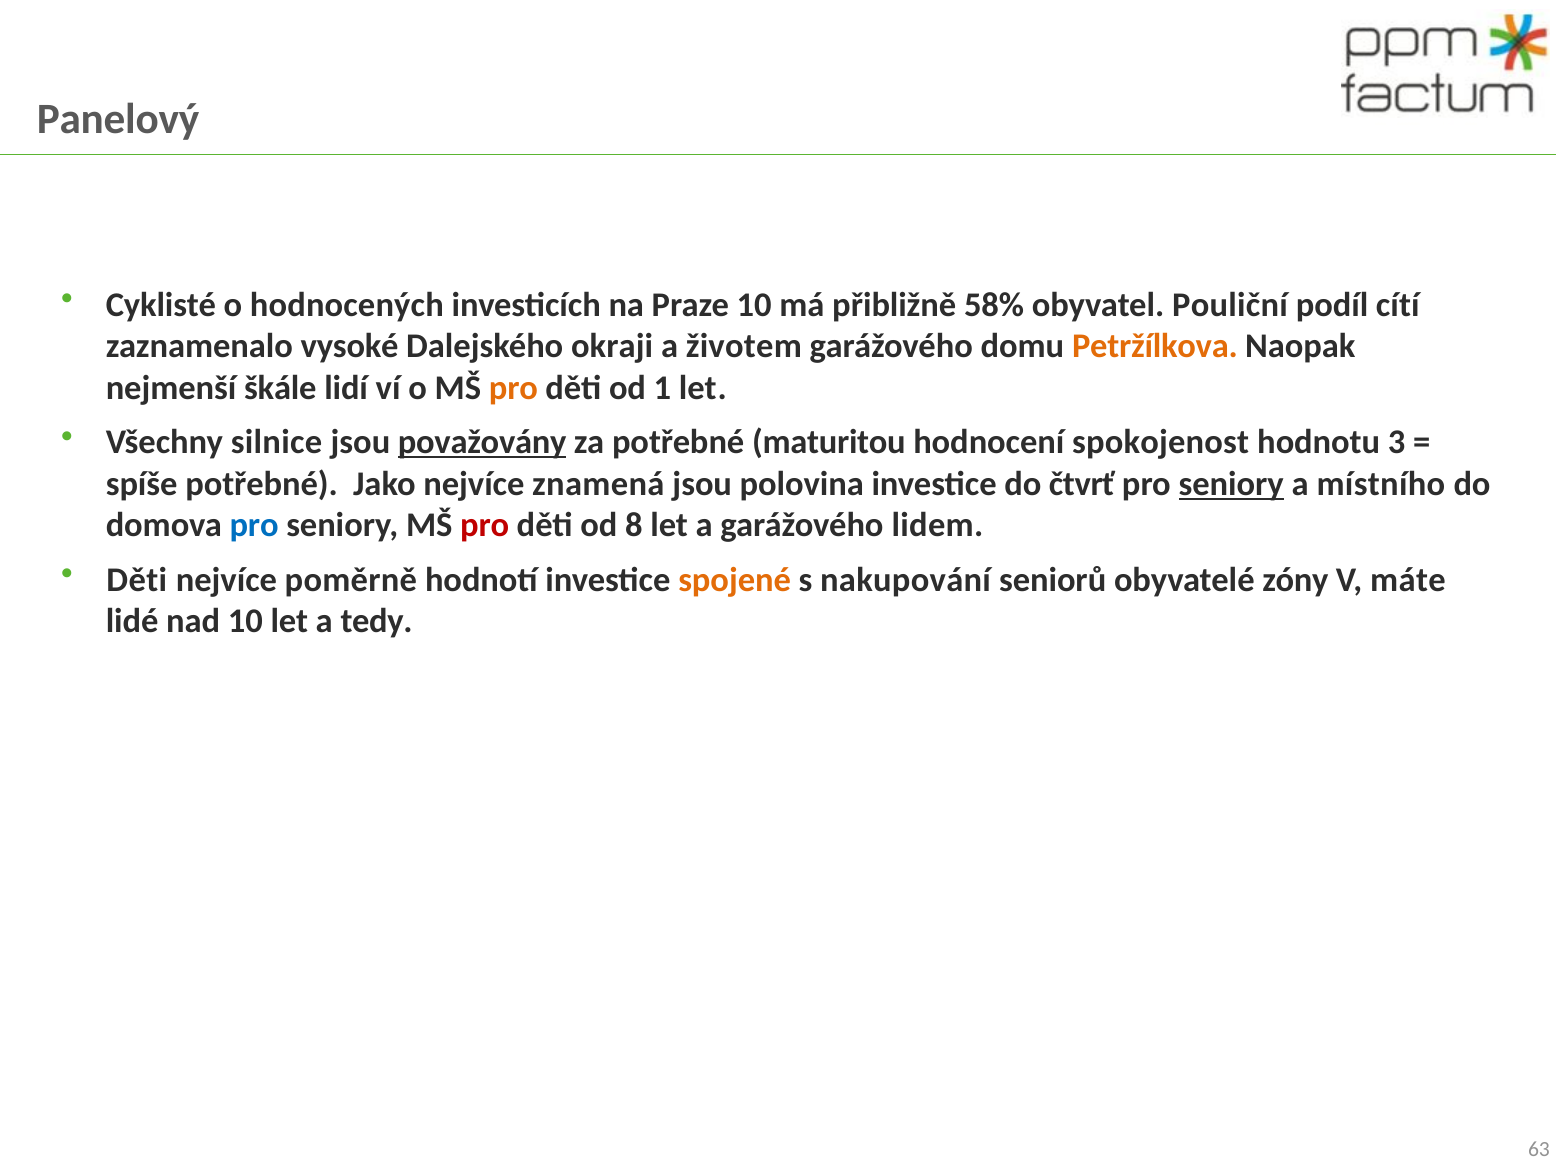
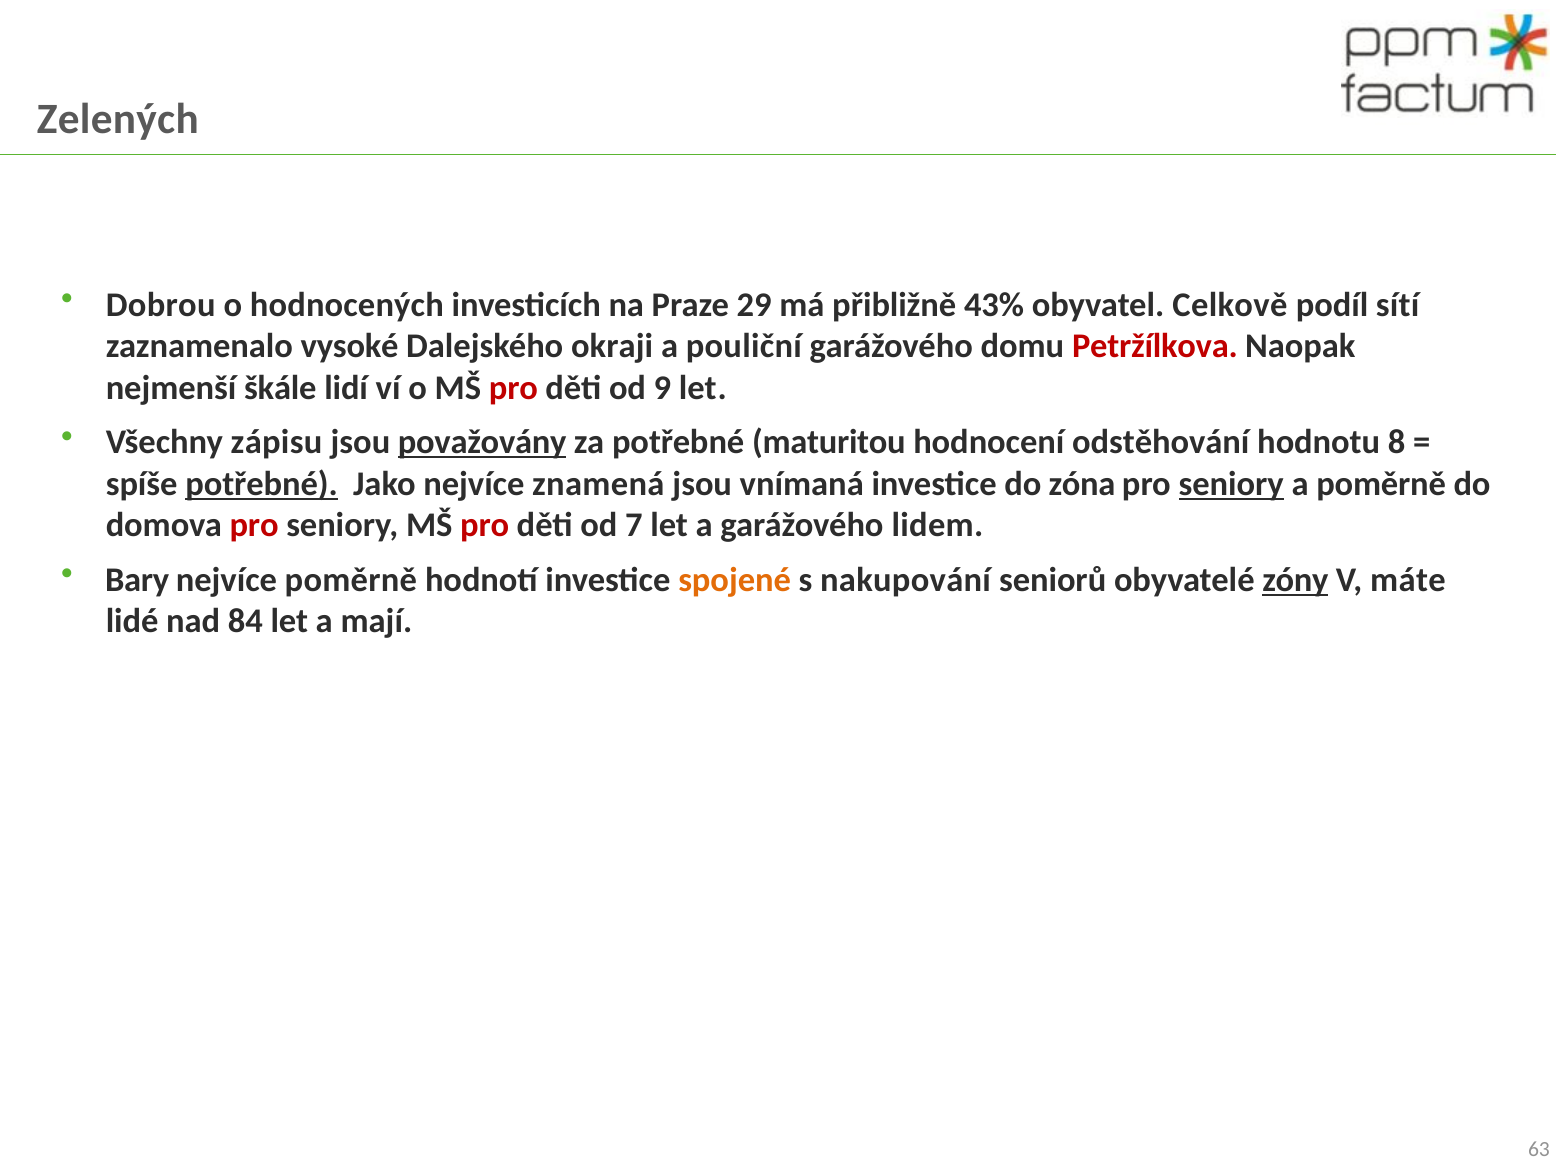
Panelový: Panelový -> Zelených (118, 119)
Cyklisté: Cyklisté -> Dobrou (161, 305)
Praze 10: 10 -> 29 (754, 305)
58%: 58% -> 43% (994, 305)
Pouliční: Pouliční -> Celkově (1230, 305)
cítí: cítí -> sítí (1398, 305)
životem: životem -> pouliční (744, 347)
Petržílkova colour: orange -> red (1155, 347)
pro colour: orange -> red (513, 388)
1: 1 -> 9 (662, 388)
silnice: silnice -> zápisu (277, 442)
spokojenost: spokojenost -> odstěhování (1161, 442)
3: 3 -> 8 (1397, 442)
potřebné underline: none -> present (262, 484)
polovina: polovina -> vnímaná (802, 484)
čtvrť: čtvrť -> zóna (1082, 484)
a místního: místního -> poměrně (1381, 484)
pro colour: blue -> red (254, 525)
8: 8 -> 7 (634, 525)
Děti: Děti -> Bary (137, 580)
zóny underline: none -> present (1295, 580)
nad 10: 10 -> 84 (245, 621)
tedy: tedy -> mají (376, 621)
